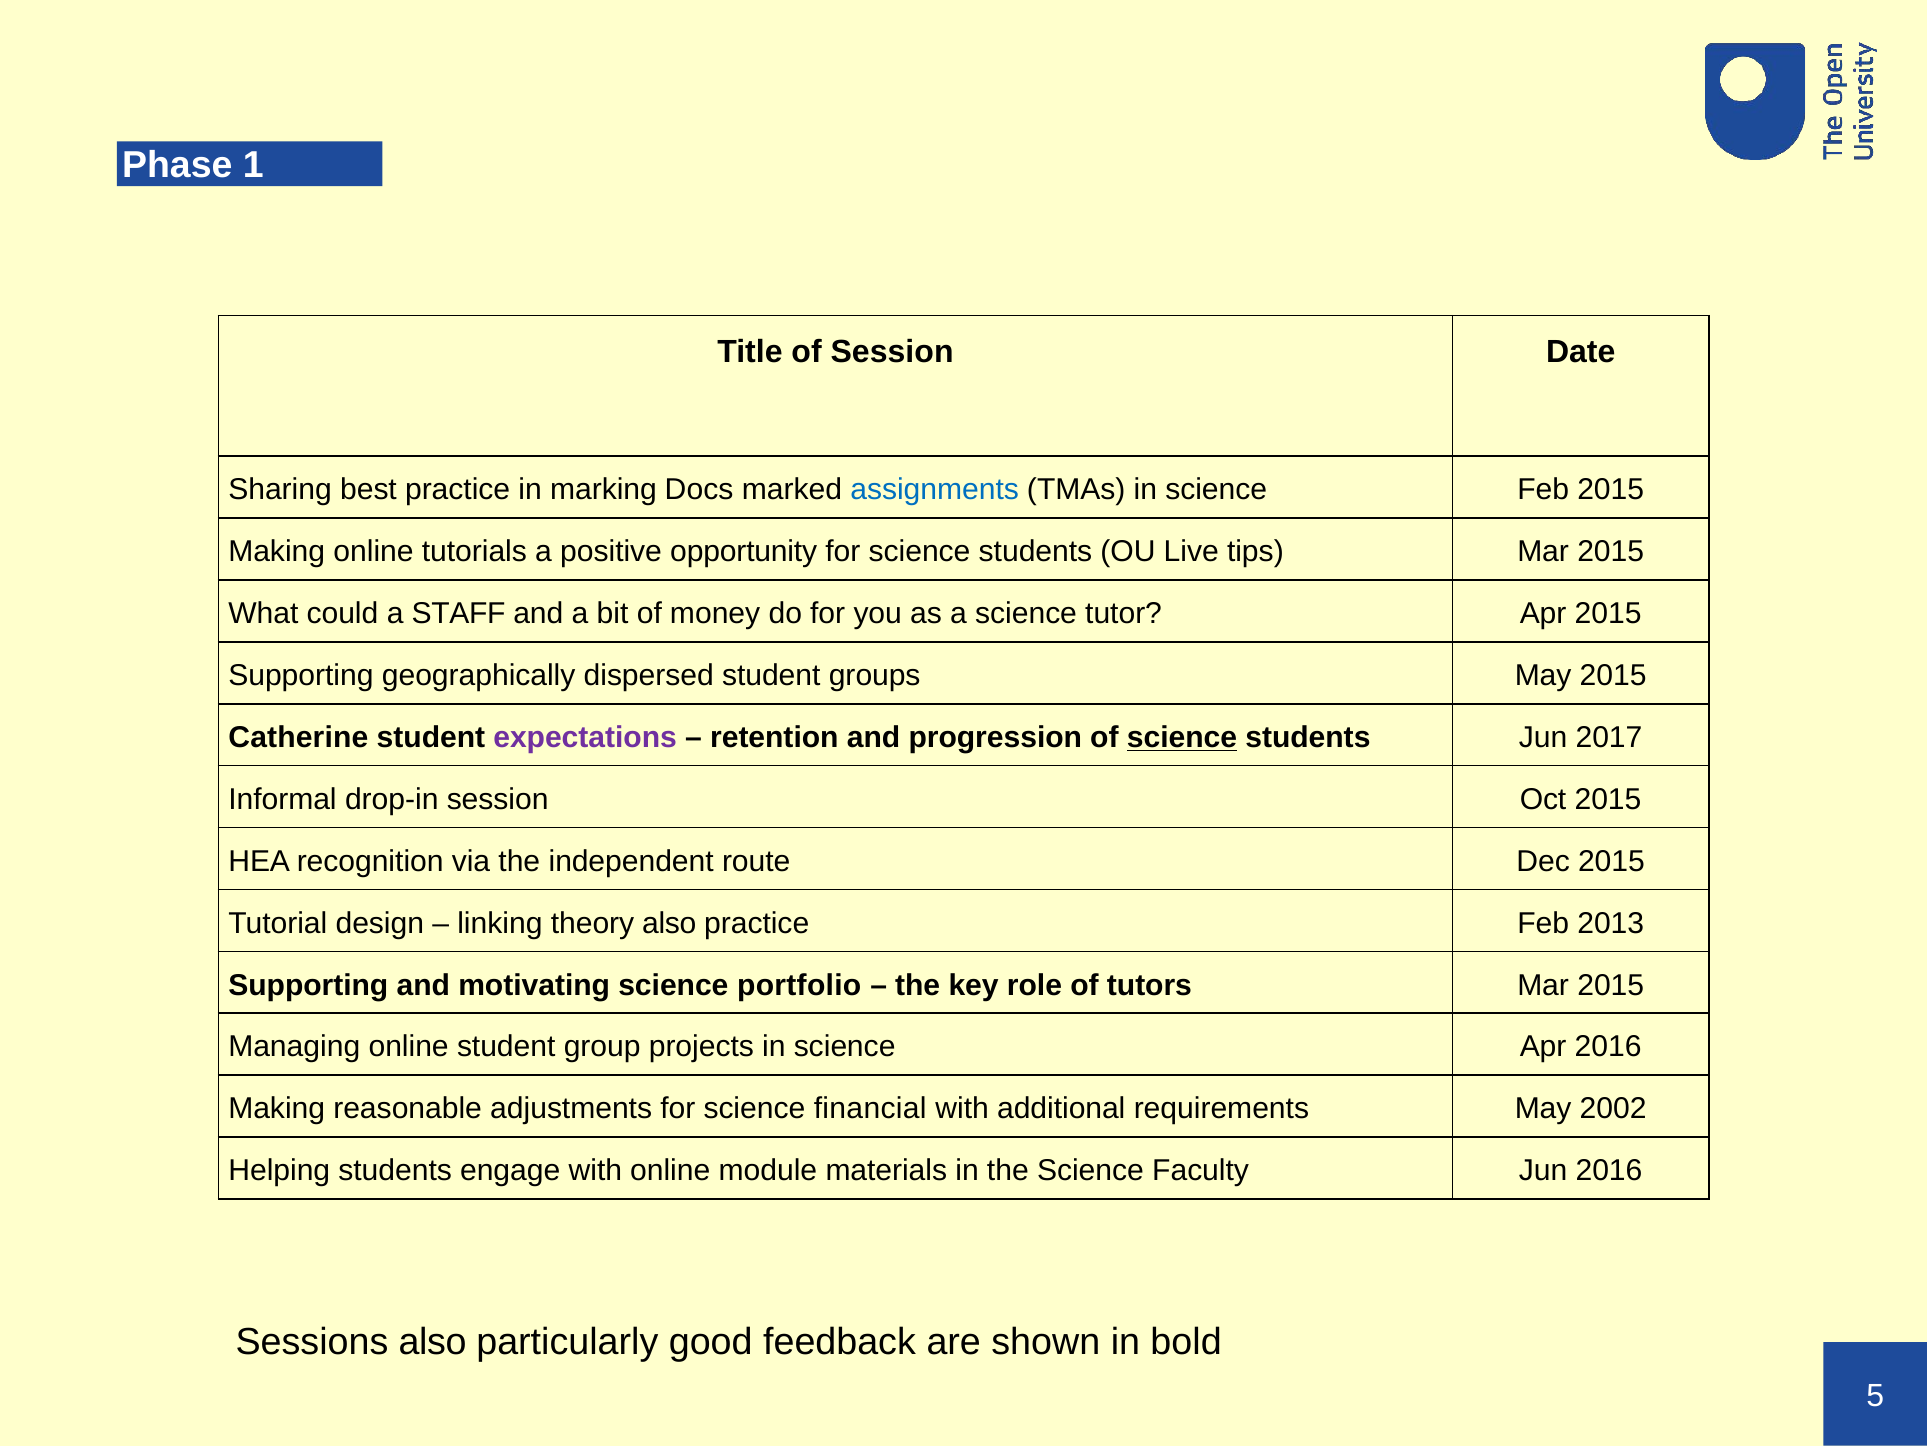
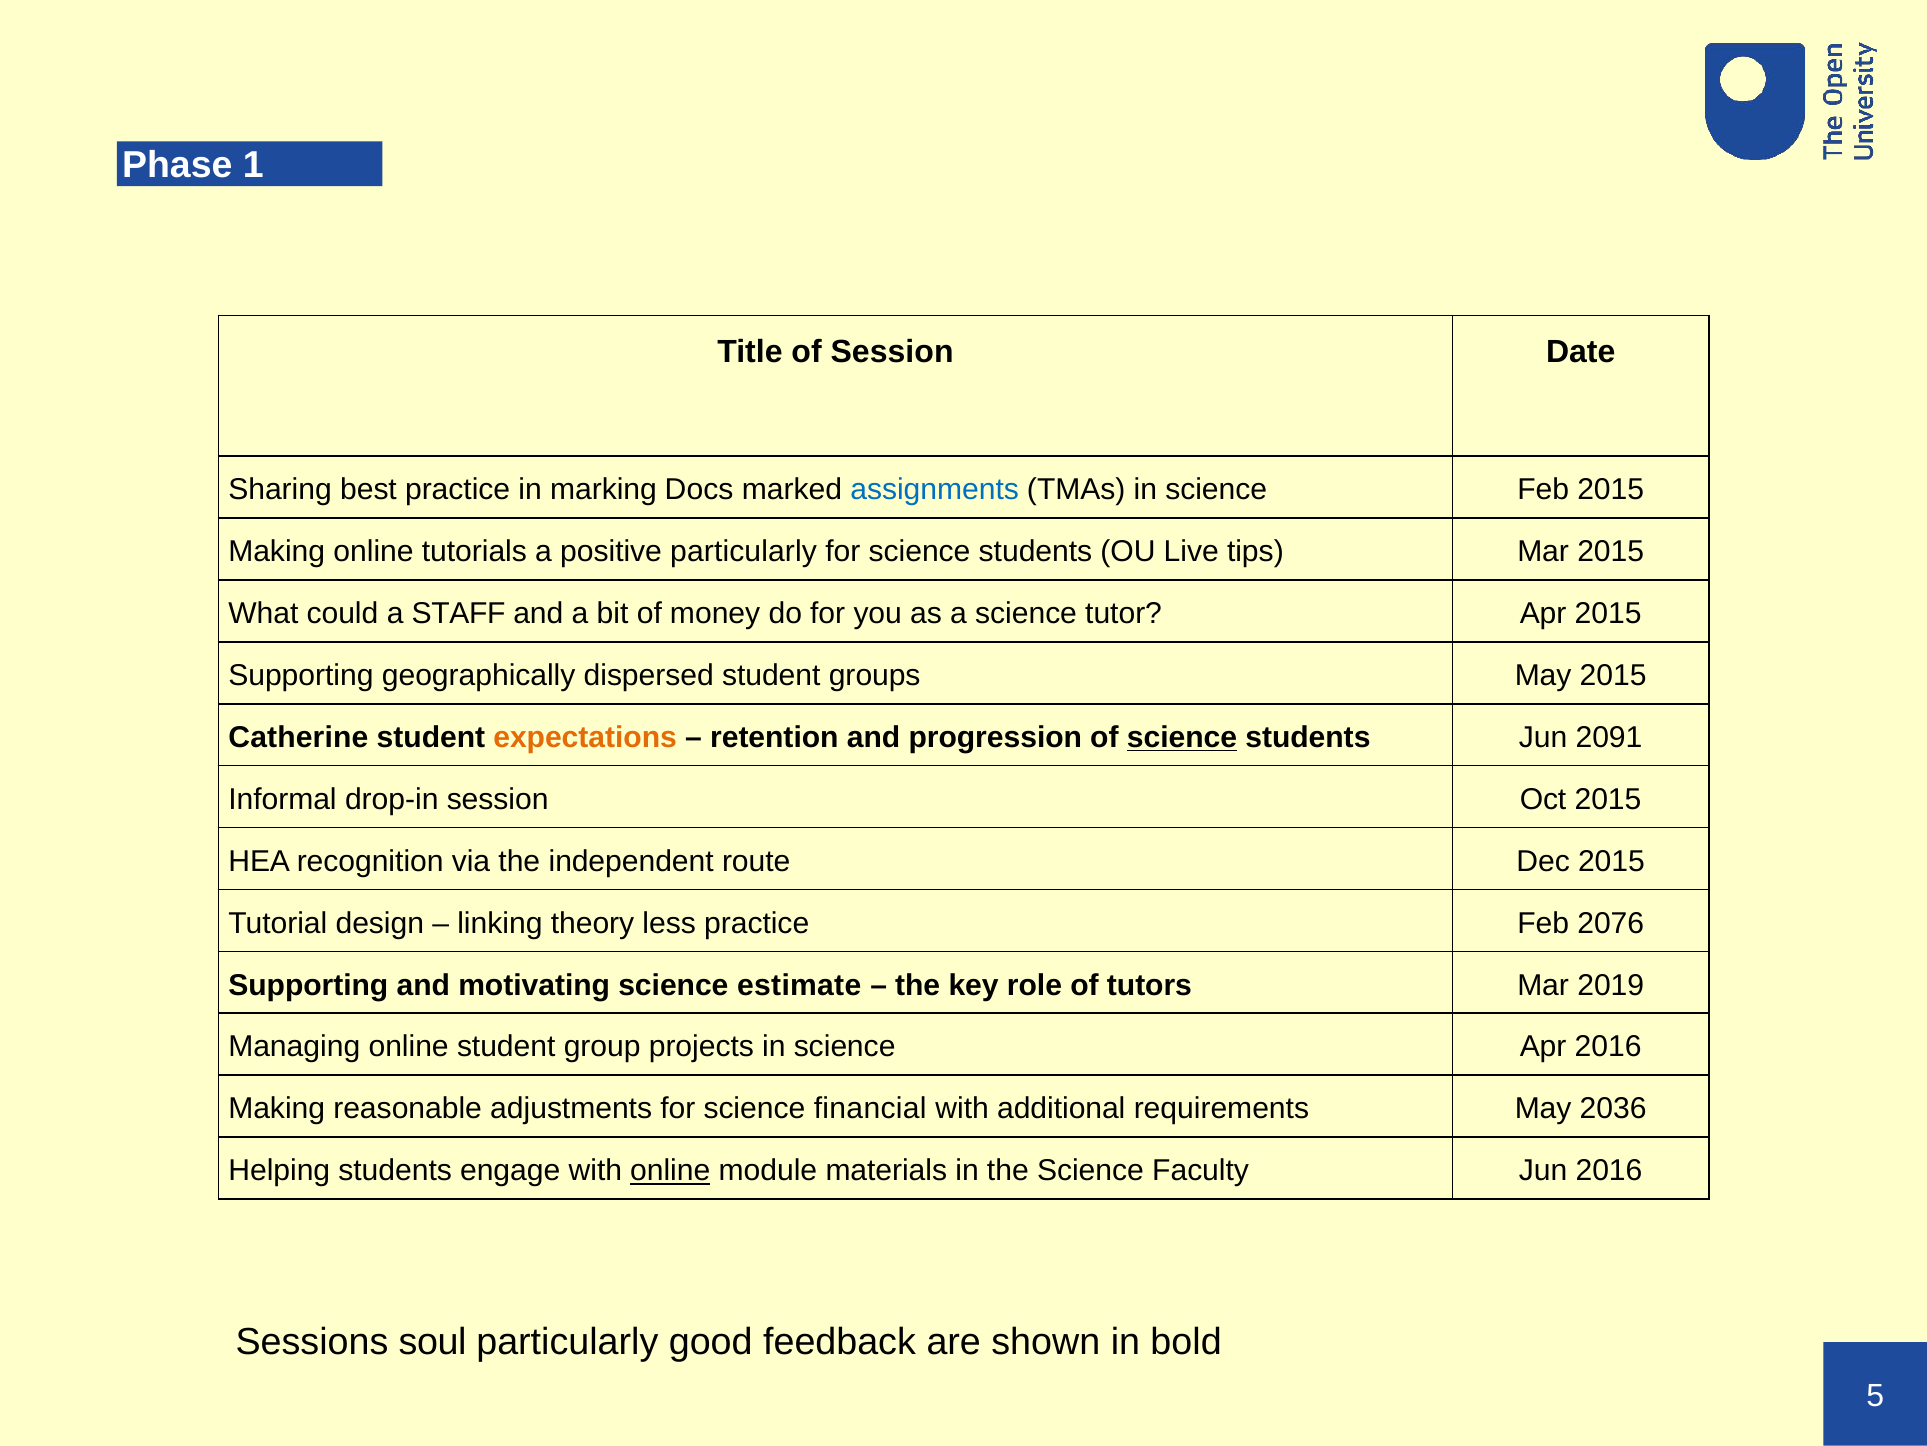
positive opportunity: opportunity -> particularly (744, 552)
expectations colour: purple -> orange (585, 738)
2017: 2017 -> 2091 (1609, 738)
theory also: also -> less (669, 923)
2013: 2013 -> 2076 (1611, 923)
portfolio: portfolio -> estimate (799, 985)
tutors Mar 2015: 2015 -> 2019 (1611, 985)
2002: 2002 -> 2036 (1613, 1109)
online underline: none -> present (670, 1171)
Sessions also: also -> soul (433, 1342)
